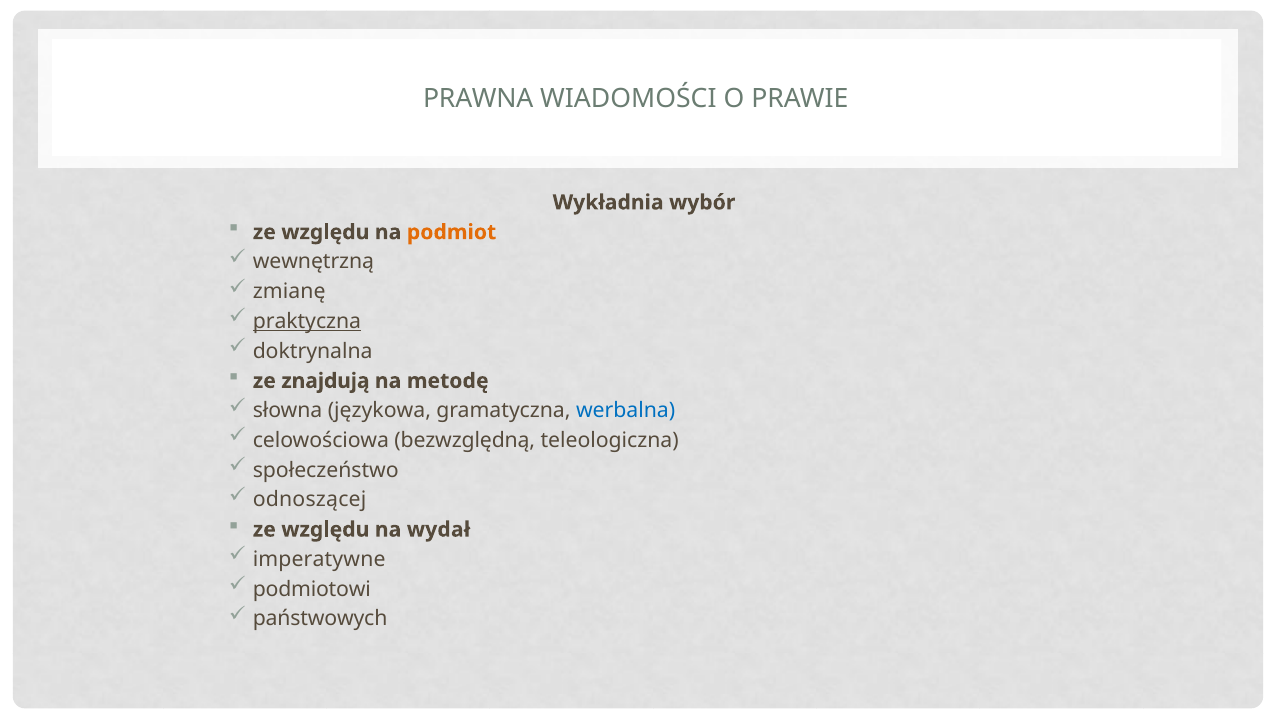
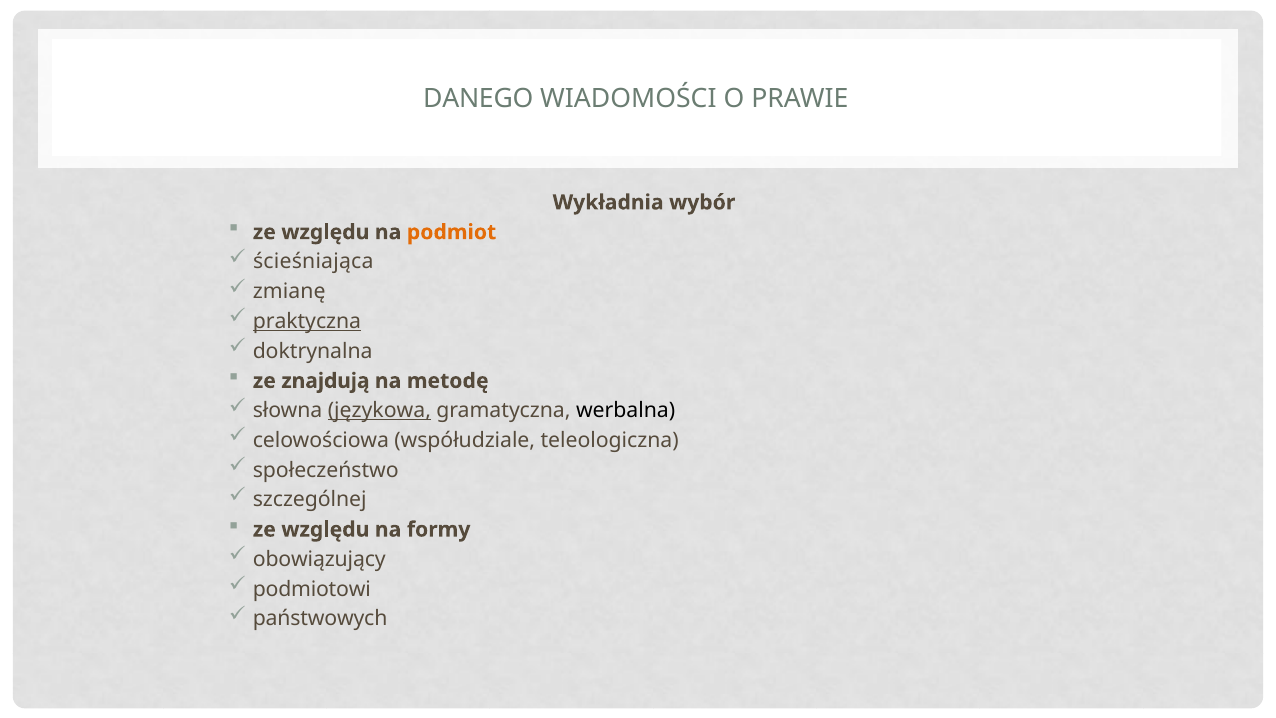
PRAWNA: PRAWNA -> DANEGO (478, 99)
wewnętrzną: wewnętrzną -> ścieśniająca (313, 262)
językowa underline: none -> present (379, 410)
werbalna colour: blue -> black (626, 410)
bezwzględną: bezwzględną -> współudziale (465, 440)
odnoszącej: odnoszącej -> szczególnej (310, 500)
wydał: wydał -> formy (439, 529)
imperatywne: imperatywne -> obowiązujący (319, 559)
